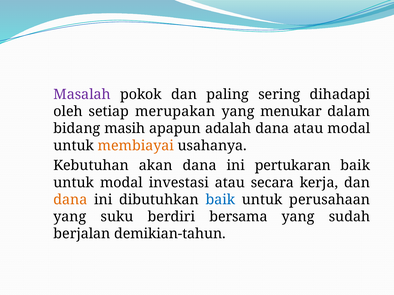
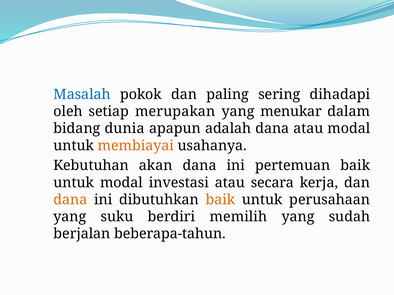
Masalah colour: purple -> blue (82, 94)
masih: masih -> dunia (125, 129)
pertukaran: pertukaran -> pertemuan (293, 166)
baik colour: blue -> orange (220, 200)
bersama: bersama -> memilih (238, 217)
demikian-tahun: demikian-tahun -> beberapa-tahun (170, 234)
